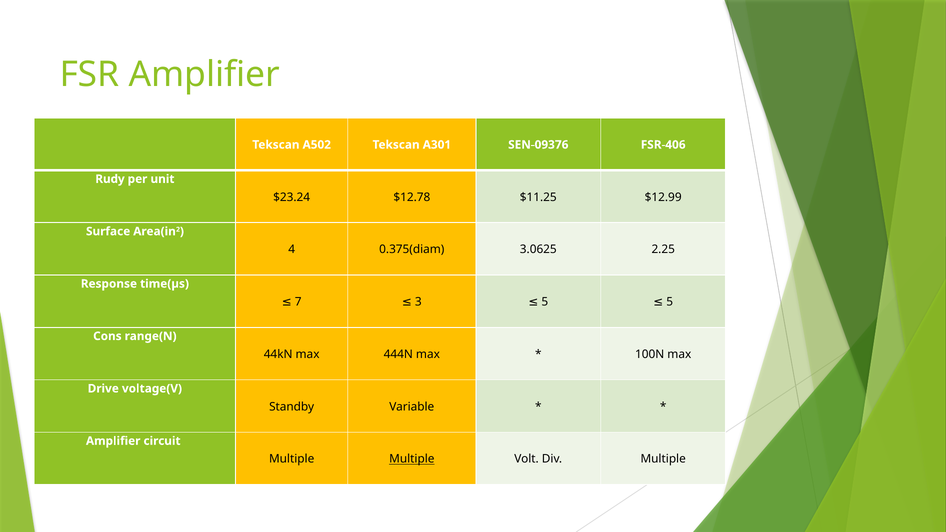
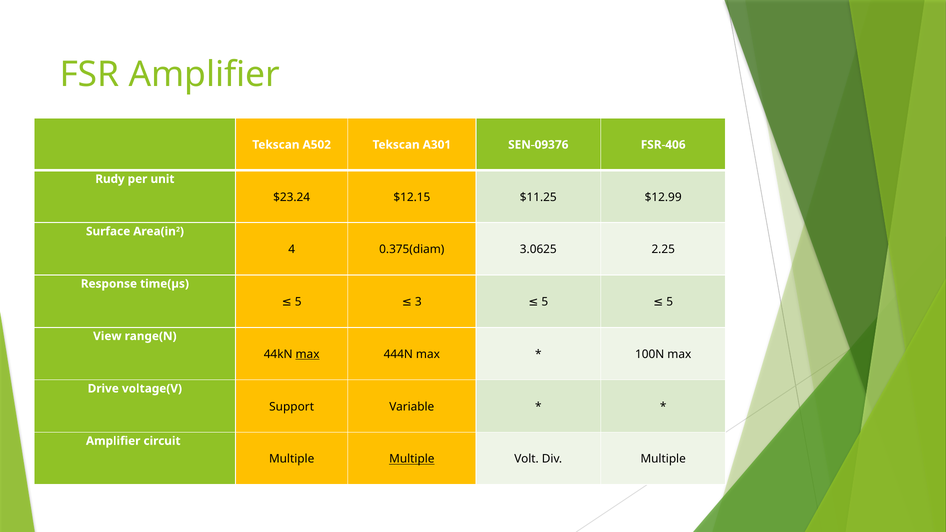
$12.78: $12.78 -> $12.15 (412, 197)
7: 7 -> 5 (298, 302)
Cons: Cons -> View (107, 336)
max underline: none -> present (308, 354)
Standby: Standby -> Support (292, 407)
